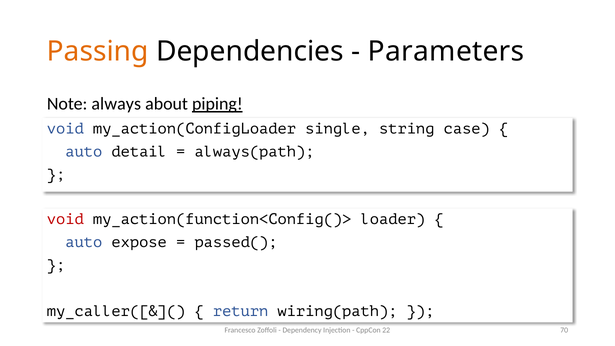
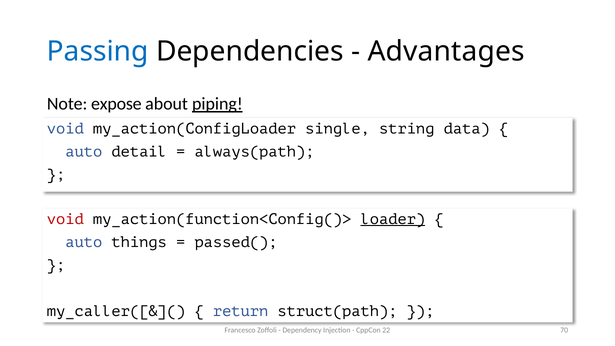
Passing colour: orange -> blue (98, 52)
Parameters: Parameters -> Advantages (446, 52)
always: always -> expose (116, 104)
case: case -> data (467, 129)
loader underline: none -> present (393, 219)
expose: expose -> things (139, 242)
wiring(path: wiring(path -> struct(path (337, 311)
